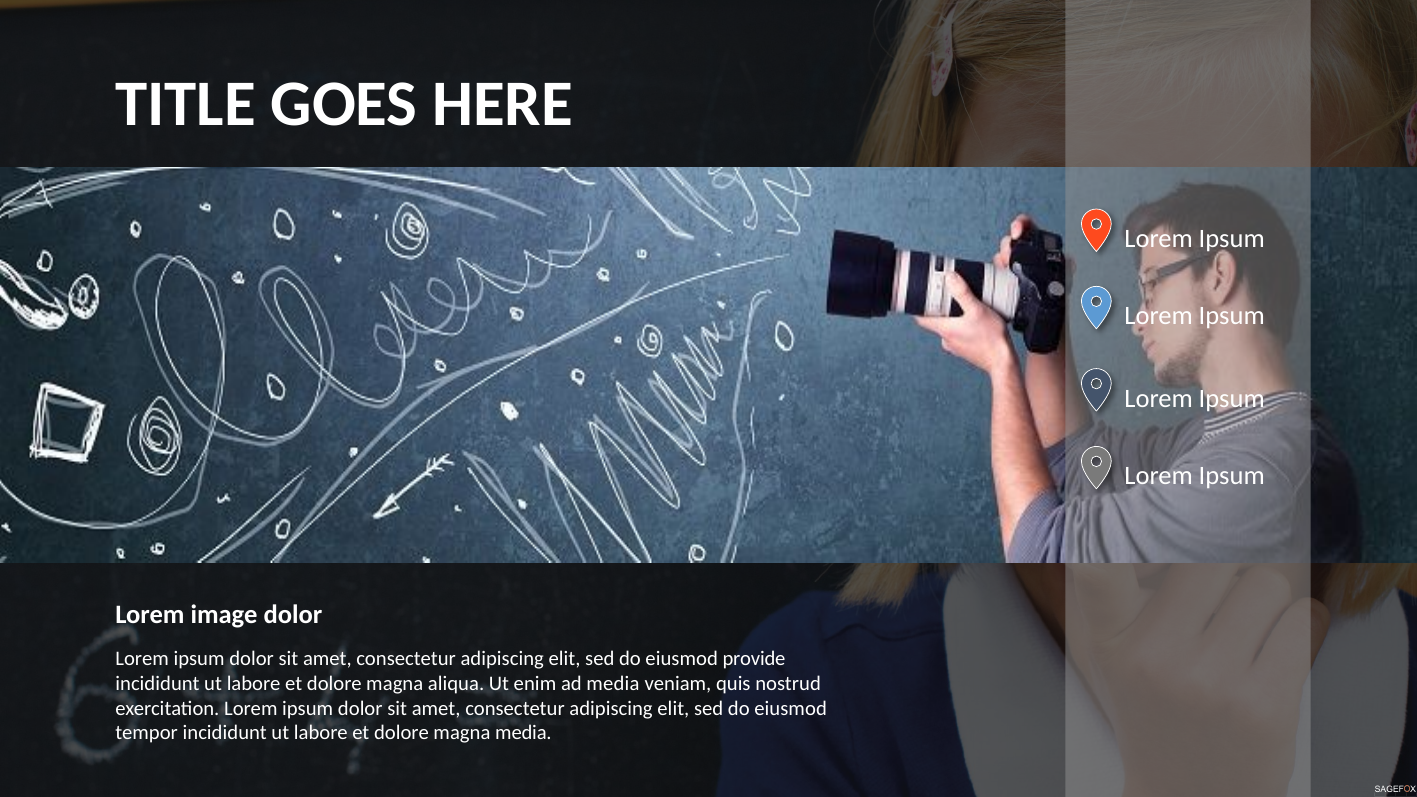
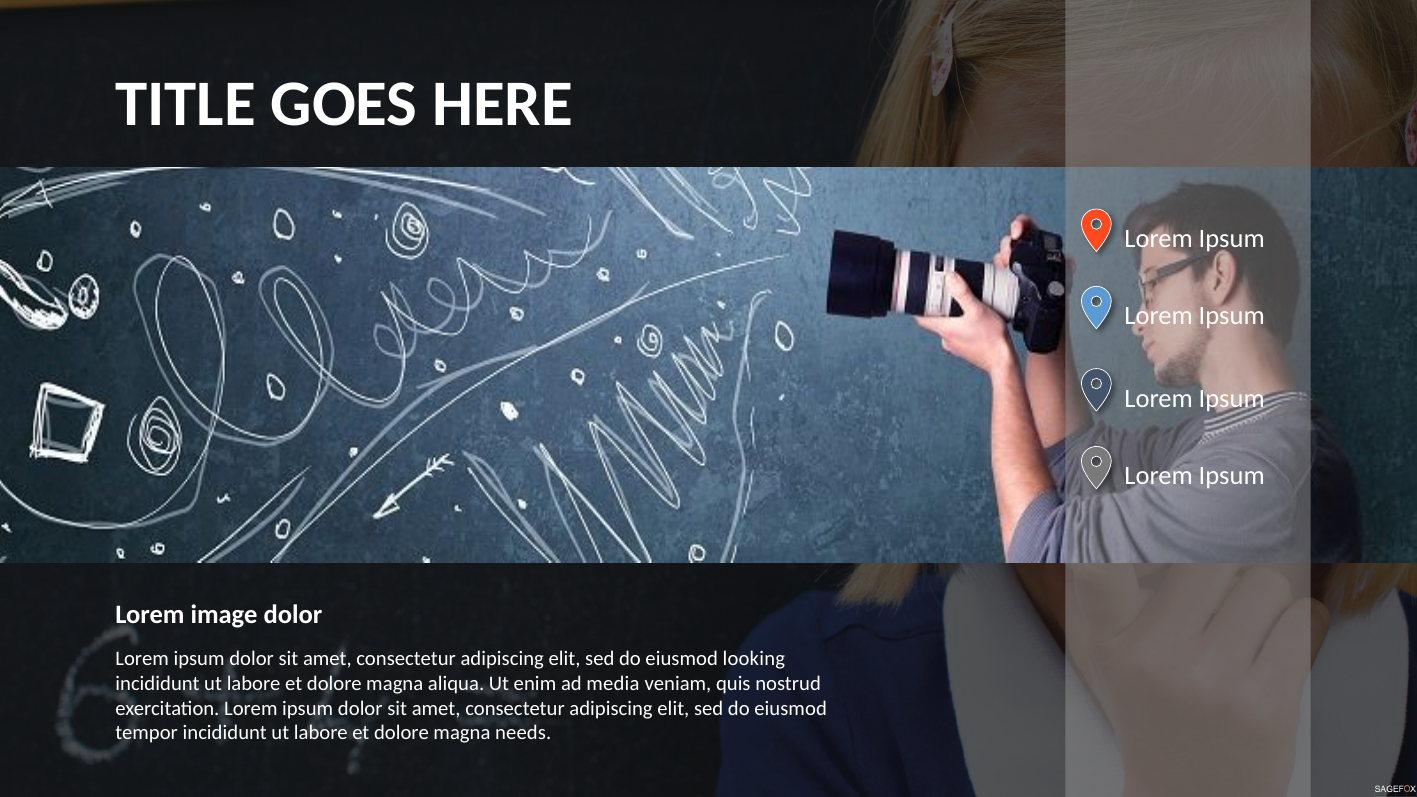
provide: provide -> looking (754, 659)
magna media: media -> needs (523, 733)
